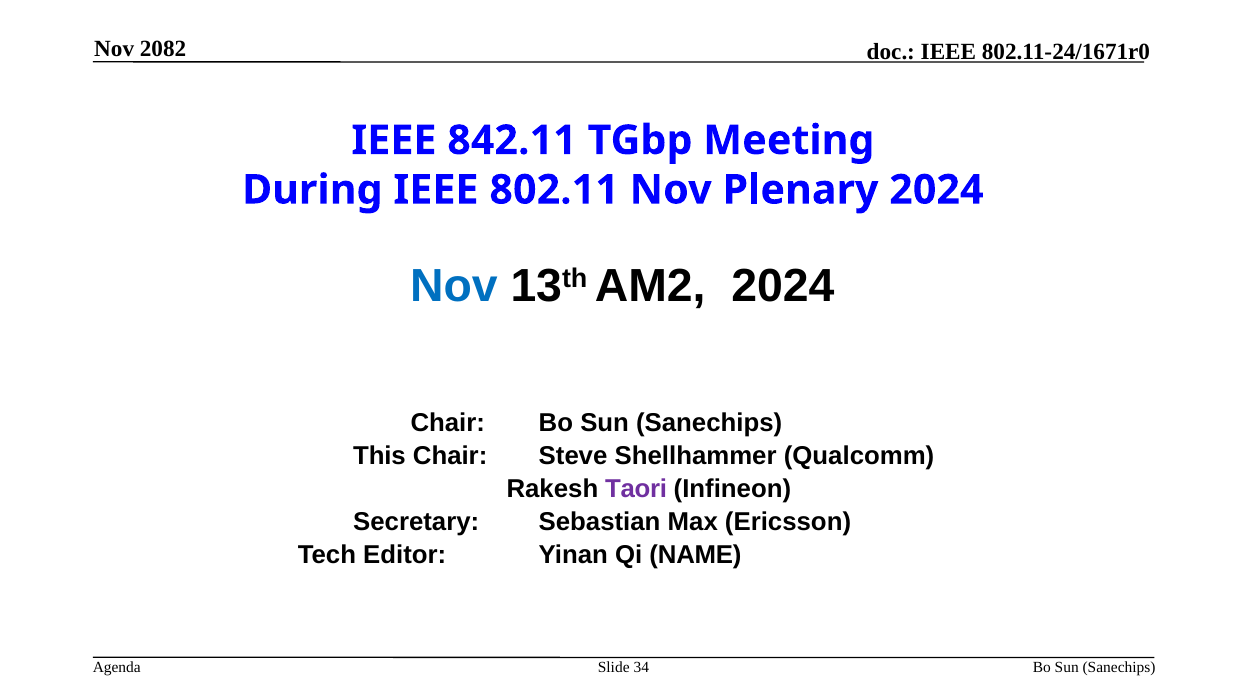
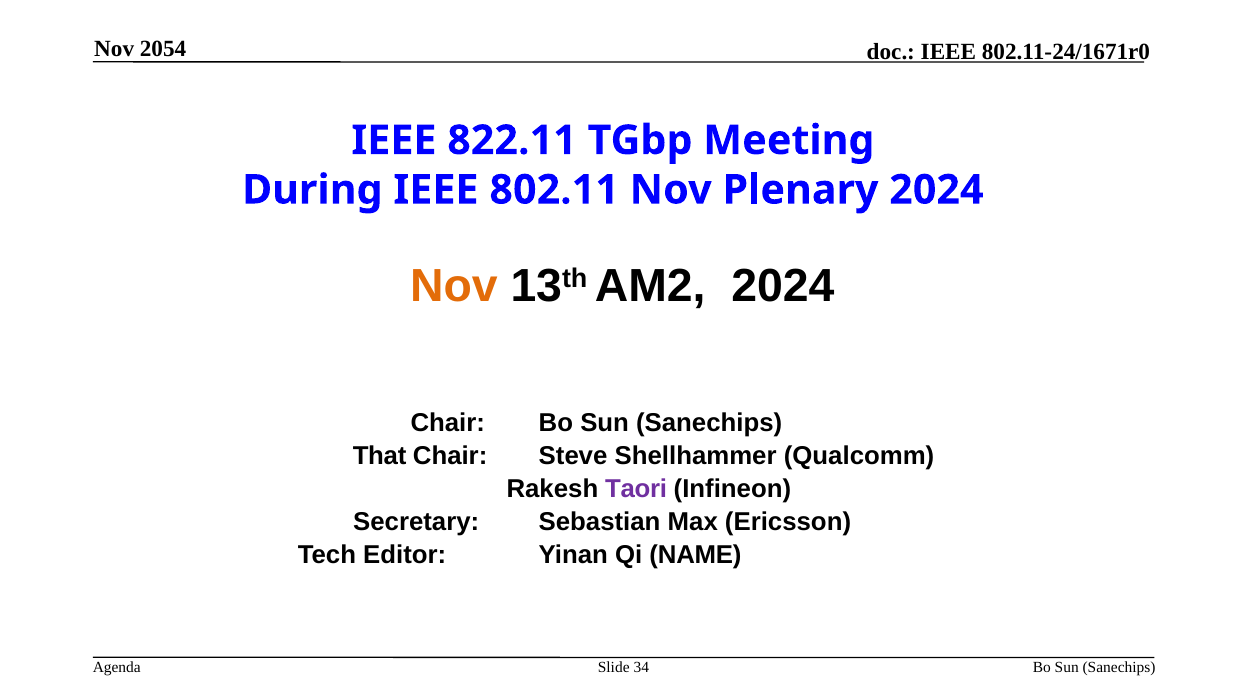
2082: 2082 -> 2054 (163, 49)
842.11: 842.11 -> 822.11 (512, 140)
Nov colour: blue -> orange (454, 286)
This: This -> That (380, 456)
